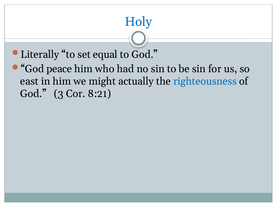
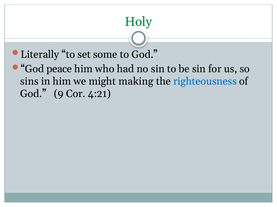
Holy colour: blue -> green (138, 22)
equal: equal -> some (105, 55)
east: east -> sins (29, 82)
actually: actually -> making (136, 82)
3: 3 -> 9 (59, 94)
8:21: 8:21 -> 4:21 (99, 94)
